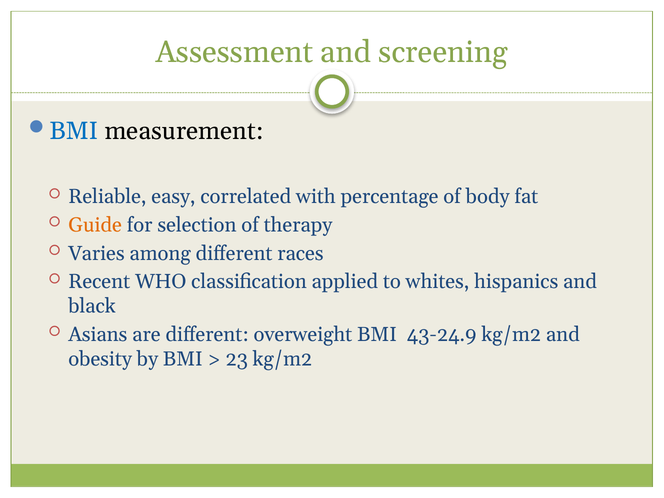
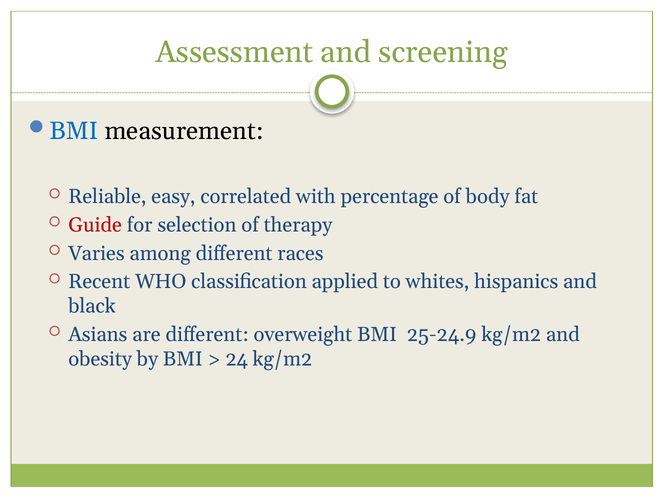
Guide colour: orange -> red (95, 225)
43-24.9: 43-24.9 -> 25-24.9 (442, 335)
23: 23 -> 24 (237, 359)
